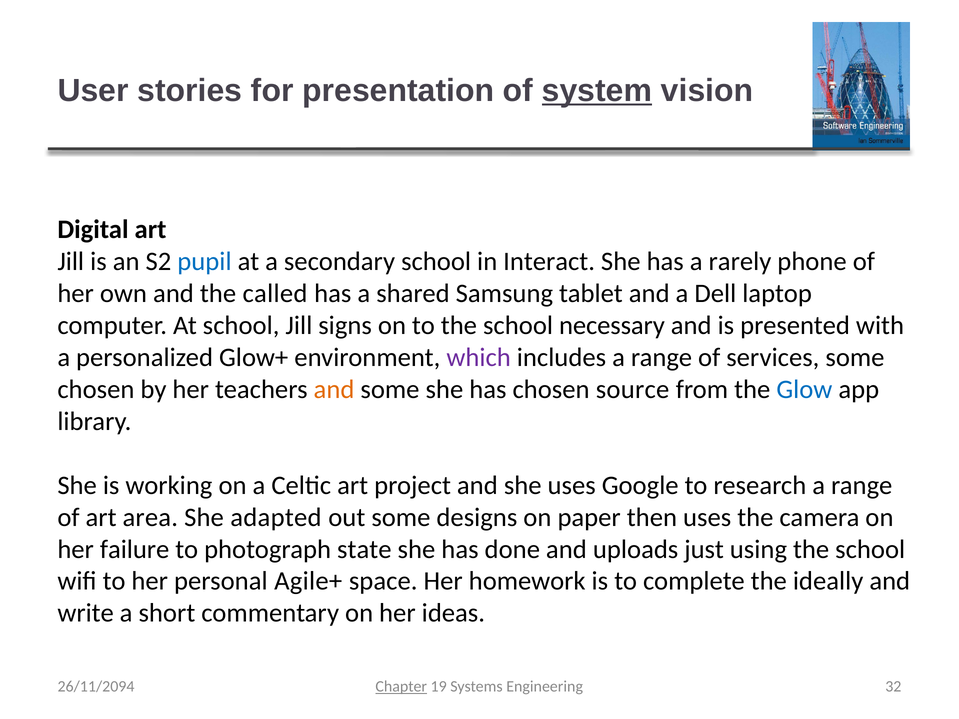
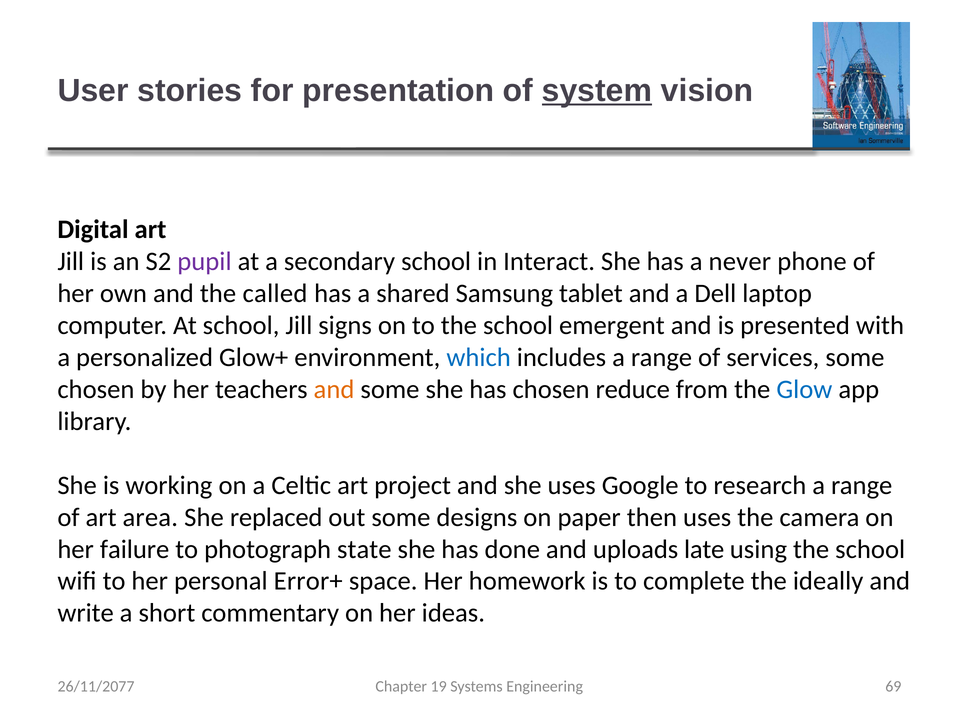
pupil colour: blue -> purple (204, 262)
rarely: rarely -> never (740, 262)
necessary: necessary -> emergent (612, 326)
which colour: purple -> blue (479, 358)
source: source -> reduce (633, 390)
adapted: adapted -> replaced (276, 517)
just: just -> late (704, 549)
Agile+: Agile+ -> Error+ (308, 581)
Chapter underline: present -> none (401, 687)
32: 32 -> 69 (893, 687)
26/11/2094: 26/11/2094 -> 26/11/2077 (96, 687)
